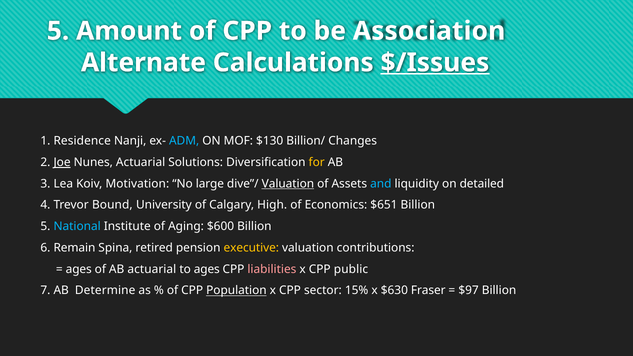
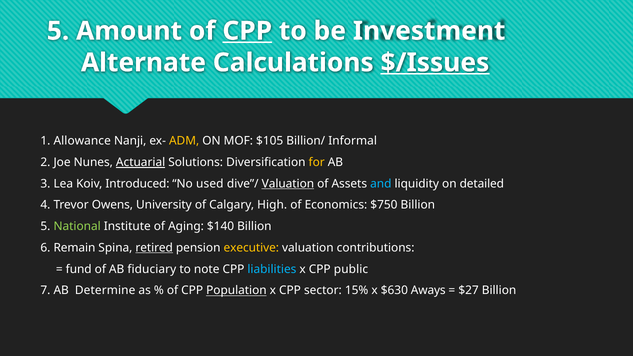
CPP underline: none -> present (247, 31)
Association: Association -> Investment (429, 31)
Residence: Residence -> Allowance (82, 141)
ADM colour: light blue -> yellow (184, 141)
$130: $130 -> $105 (270, 141)
Changes: Changes -> Informal (353, 141)
Joe underline: present -> none (62, 162)
Actuarial underline: none -> present (141, 162)
Motivation: Motivation -> Introduced (137, 184)
large: large -> used (210, 184)
Bound: Bound -> Owens (112, 205)
$651: $651 -> $750 (384, 205)
National colour: light blue -> light green (77, 226)
$600: $600 -> $140 (221, 226)
retired underline: none -> present (154, 248)
ages: ages -> fund (79, 269)
AB actuarial: actuarial -> fiduciary (152, 269)
to ages: ages -> note (207, 269)
liabilities colour: pink -> light blue (272, 269)
Fraser: Fraser -> Aways (428, 291)
$97: $97 -> $27 (469, 291)
